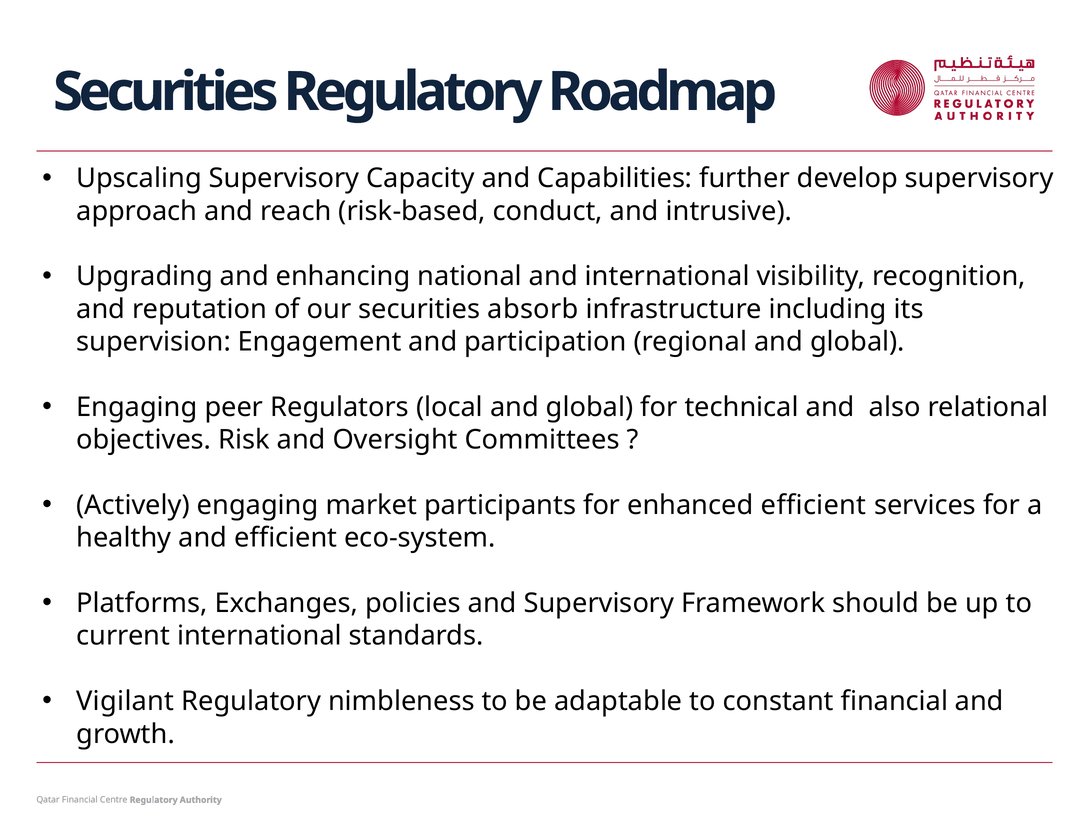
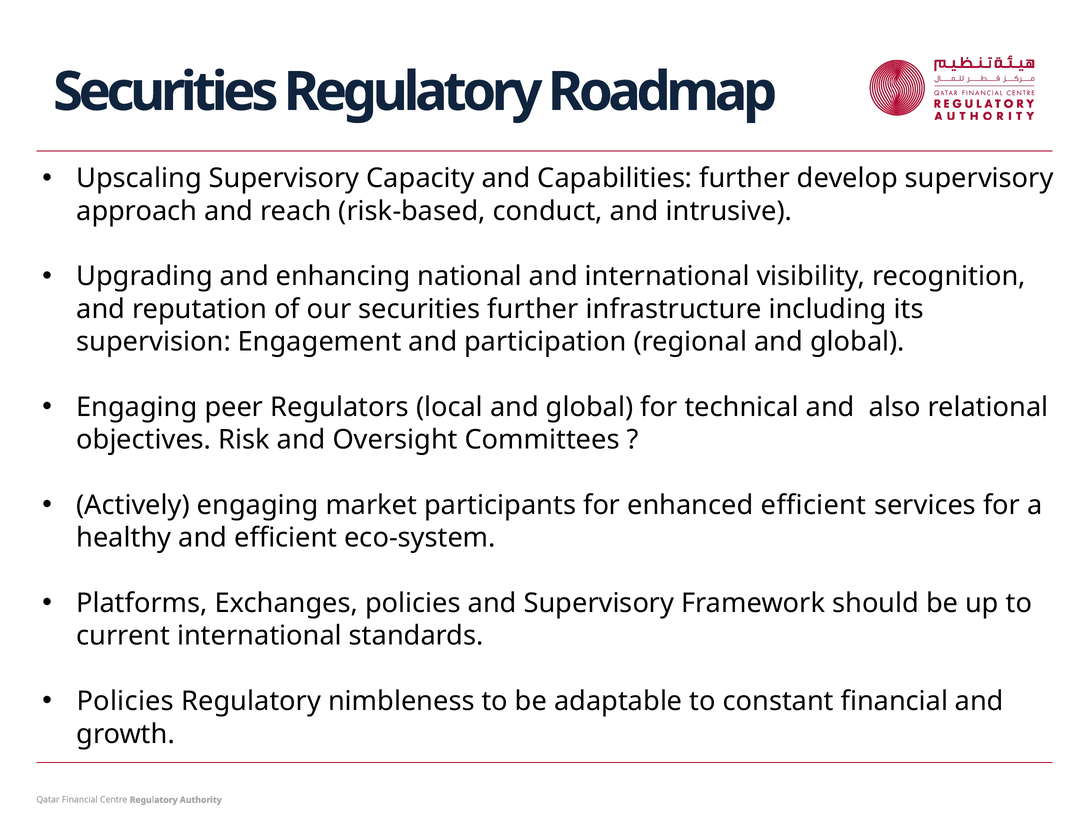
securities absorb: absorb -> further (533, 309)
Vigilant: Vigilant -> Policies (125, 701)
